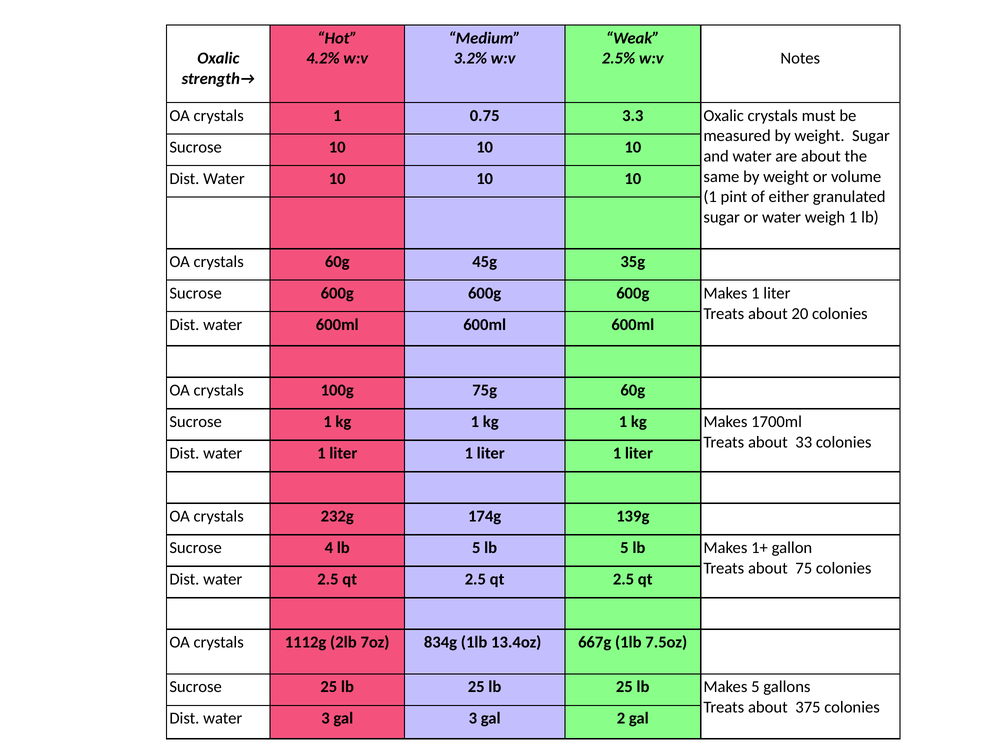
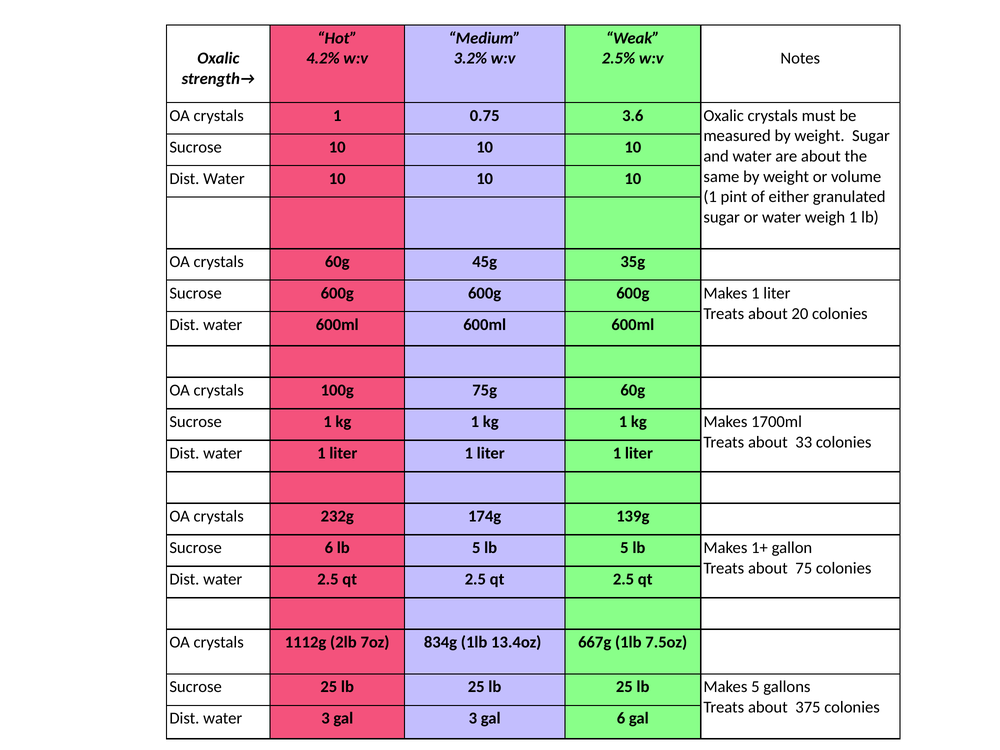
3.3: 3.3 -> 3.6 (633, 116)
Sucrose 4: 4 -> 6 (329, 548)
gal 2: 2 -> 6 (621, 718)
